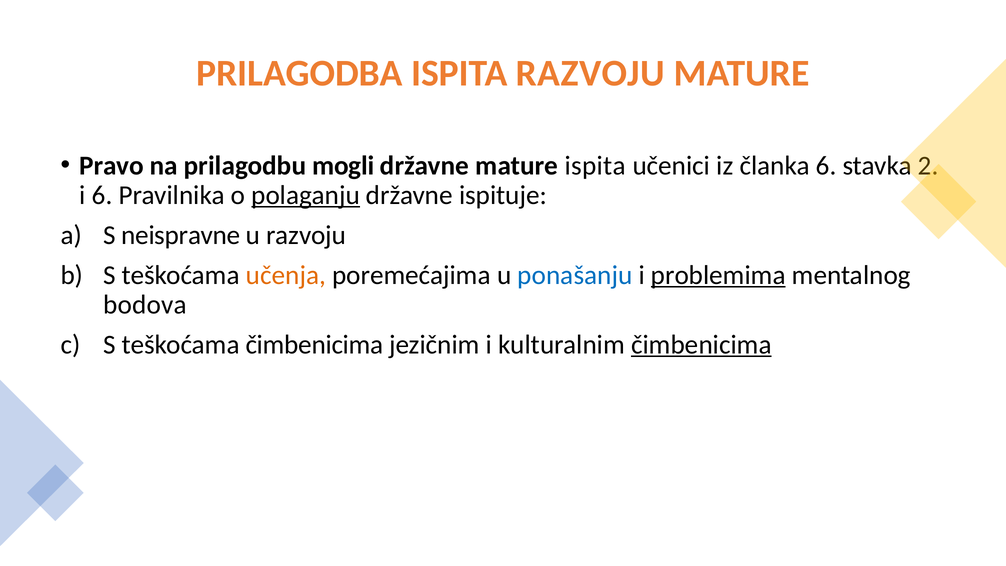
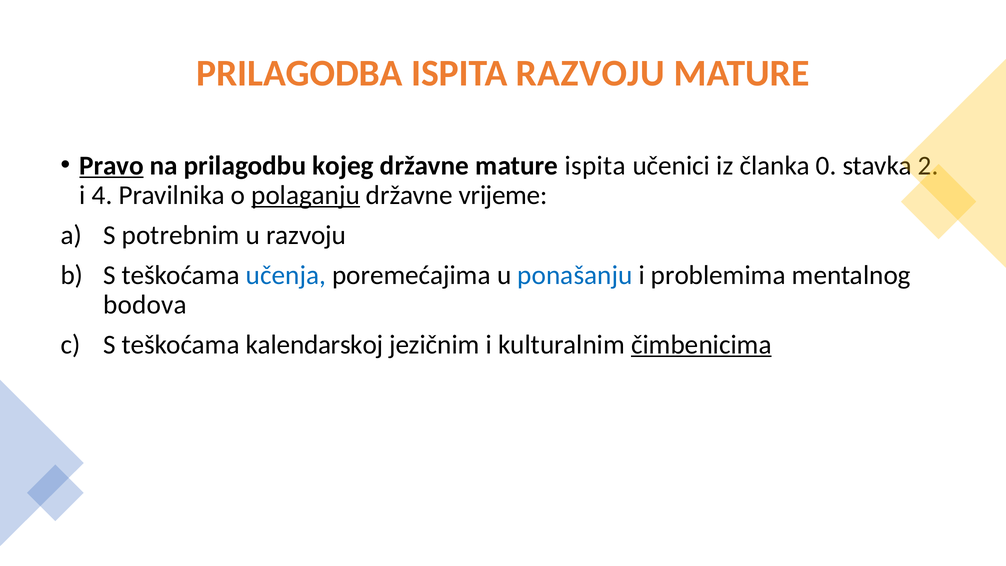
Pravo underline: none -> present (112, 165)
mogli: mogli -> kojeg (343, 165)
članka 6: 6 -> 0 (826, 165)
i 6: 6 -> 4 (102, 195)
ispituje: ispituje -> vrijeme (503, 195)
neispravne: neispravne -> potrebnim (181, 235)
učenja colour: orange -> blue (286, 275)
problemima underline: present -> none (718, 275)
teškoćama čimbenicima: čimbenicima -> kalendarskoj (315, 344)
